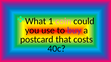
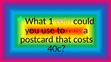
buy colour: purple -> orange (74, 30)
